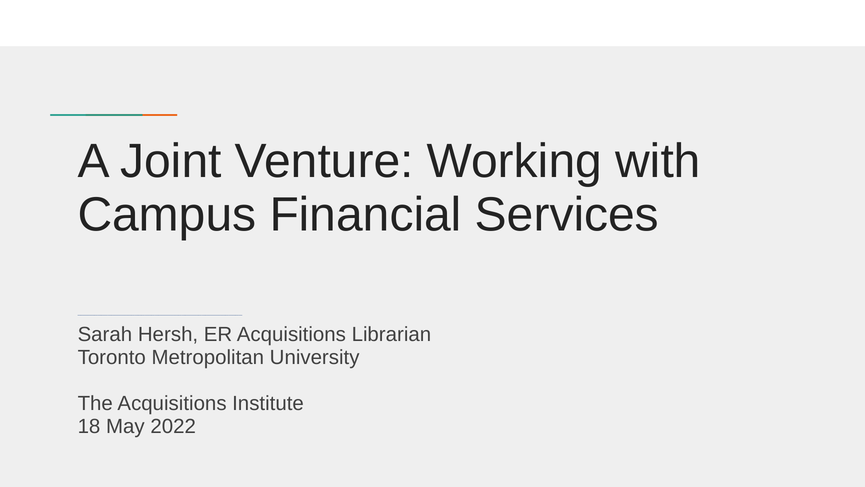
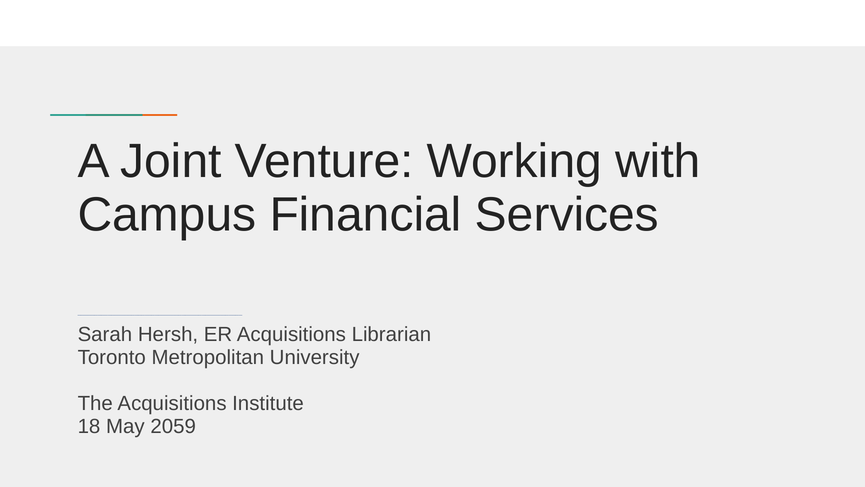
2022: 2022 -> 2059 (173, 426)
